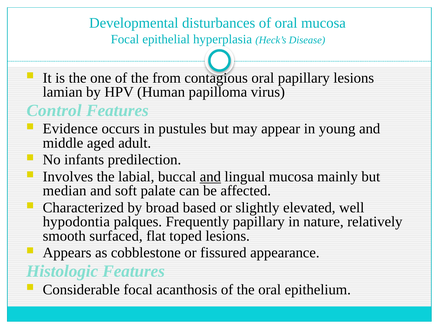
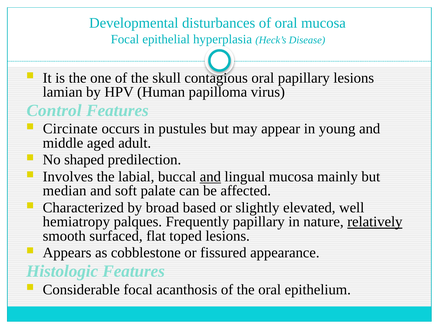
from: from -> skull (167, 78)
Evidence: Evidence -> Circinate (70, 129)
infants: infants -> shaped (84, 160)
hypodontia: hypodontia -> hemiatropy (76, 222)
relatively underline: none -> present (375, 222)
